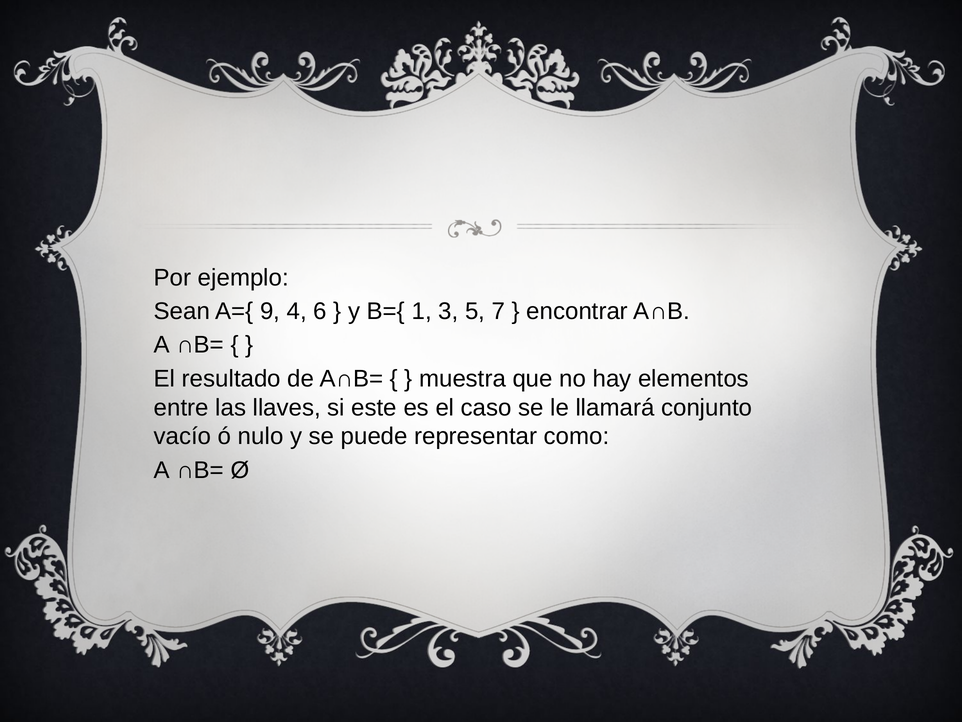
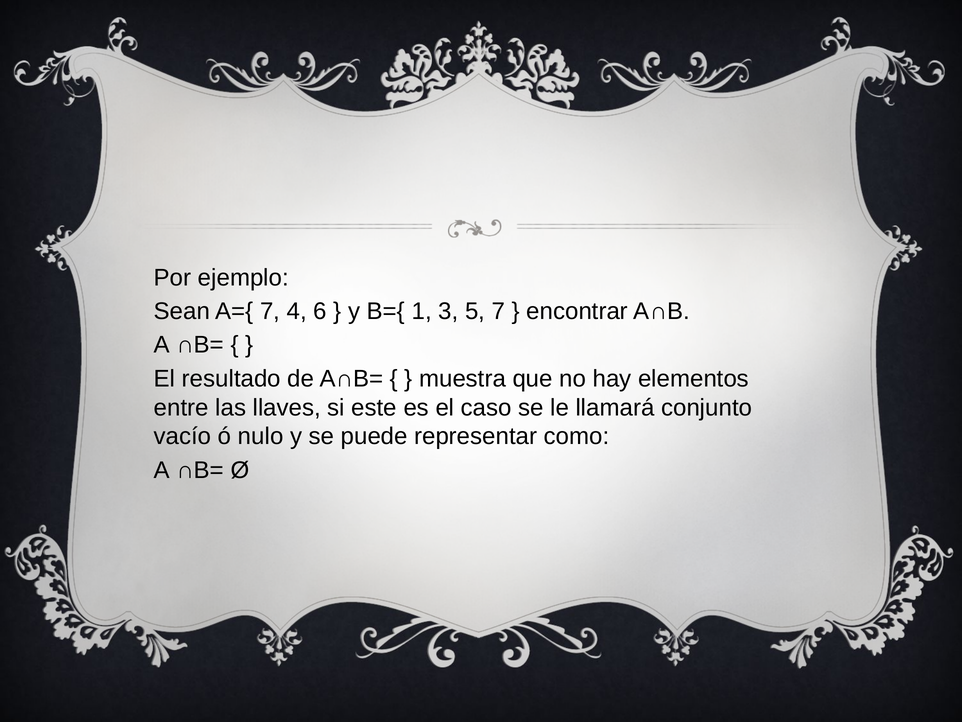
A={ 9: 9 -> 7 (270, 311)
